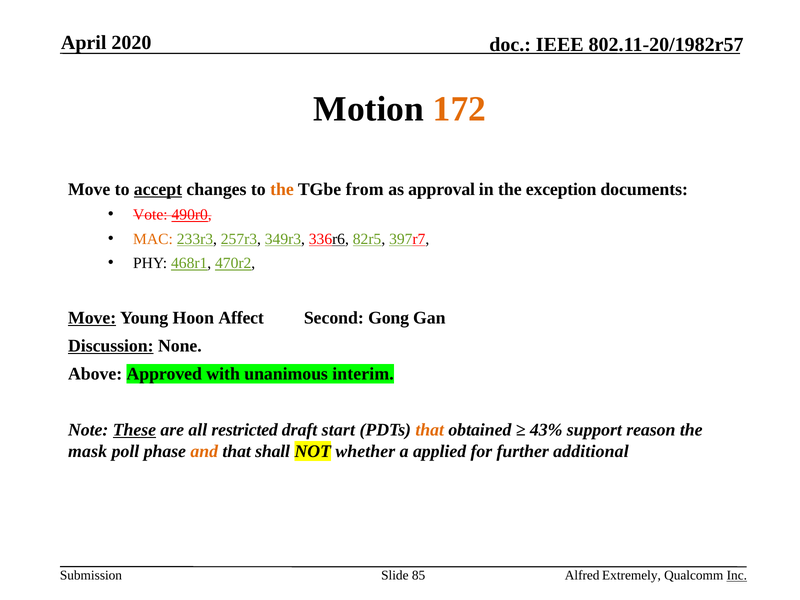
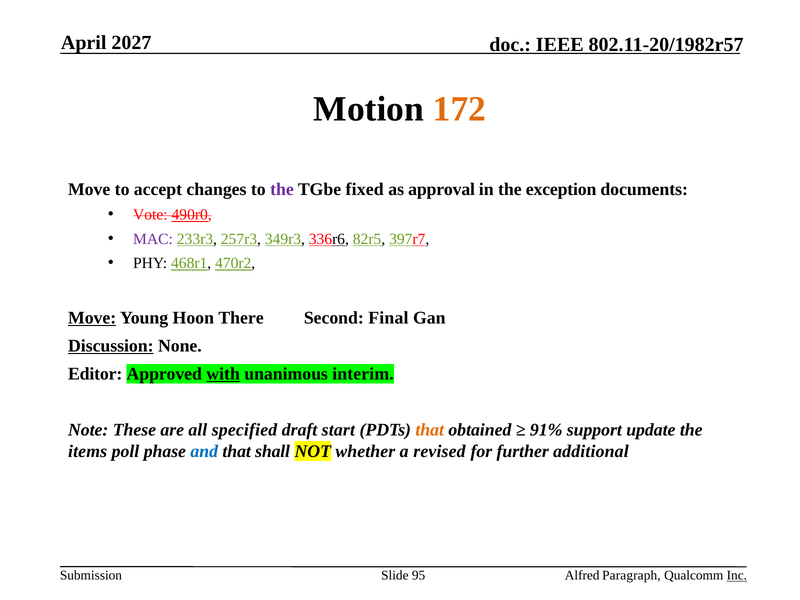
2020: 2020 -> 2027 (131, 42)
accept underline: present -> none (158, 189)
the colour: orange -> purple (282, 189)
from: from -> fixed (365, 189)
MAC colour: orange -> purple (153, 239)
Affect: Affect -> There (241, 318)
Gong: Gong -> Final (388, 318)
Above: Above -> Editor (95, 374)
with underline: none -> present (223, 374)
These underline: present -> none (134, 430)
restricted: restricted -> specified (244, 430)
43%: 43% -> 91% (546, 430)
reason: reason -> update (651, 430)
mask: mask -> items (88, 451)
and colour: orange -> blue (204, 451)
applied: applied -> revised (439, 451)
85: 85 -> 95 (419, 575)
Extremely: Extremely -> Paragraph (631, 575)
